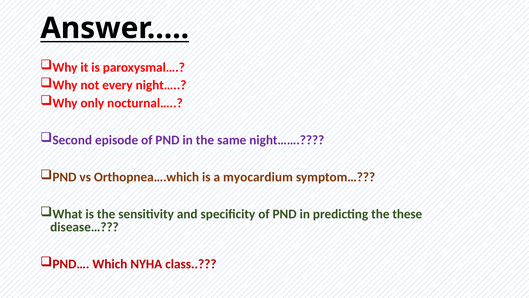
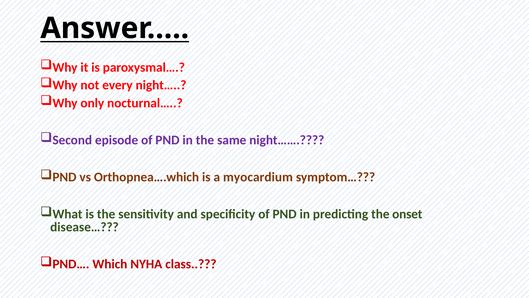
these: these -> onset (407, 214)
